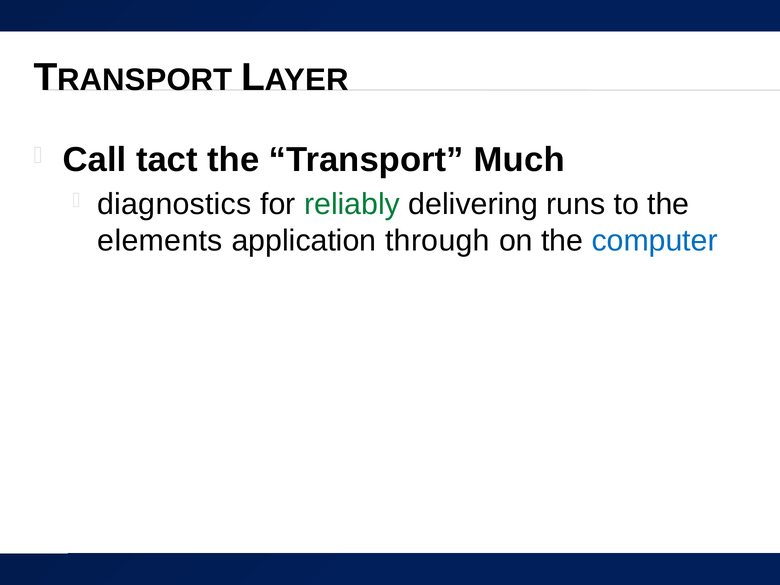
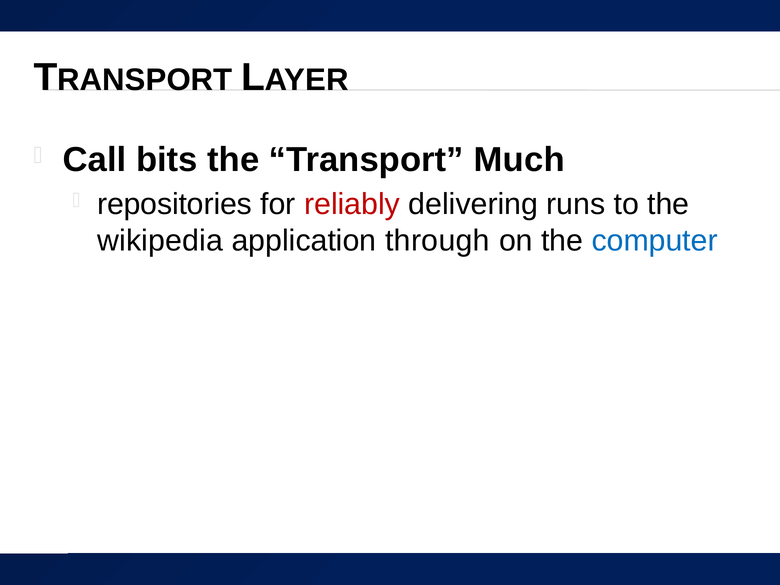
tact: tact -> bits (167, 160)
diagnostics: diagnostics -> repositories (175, 204)
reliably colour: green -> red (352, 204)
elements: elements -> wikipedia (160, 241)
